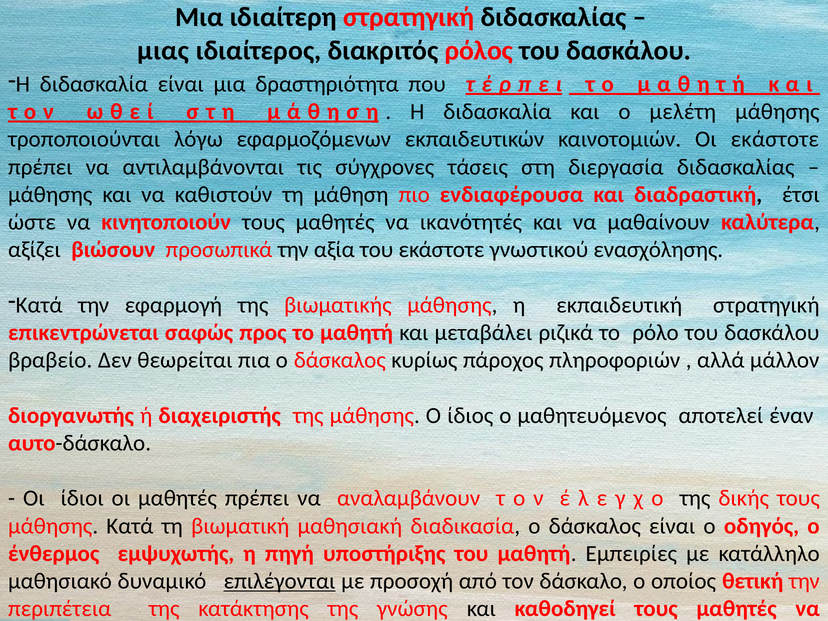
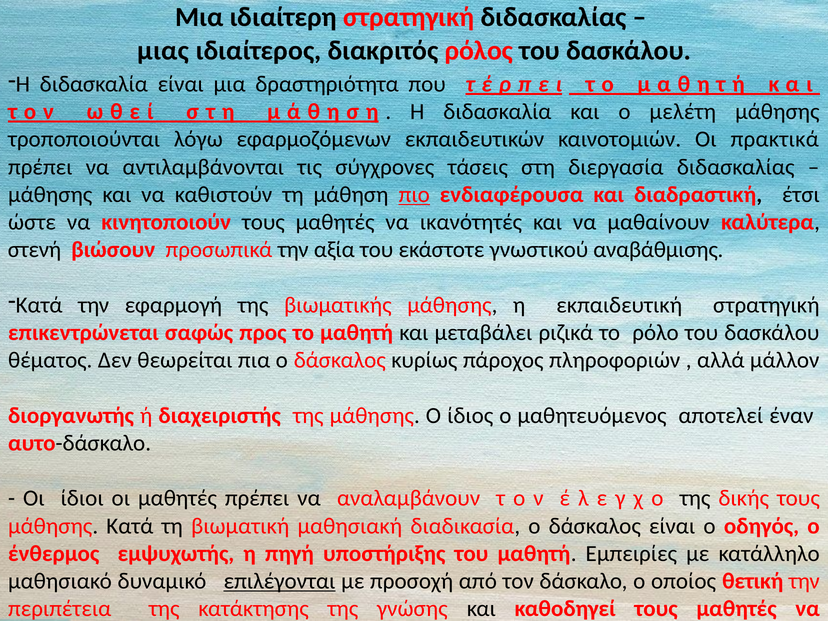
Οι εκάστοτε: εκάστοτε -> πρακτικά (775, 139)
πιο underline: none -> present (414, 195)
αξίζει: αξίζει -> στενή (35, 250)
ενασχόλησης: ενασχόλησης -> αναβάθμισης (658, 250)
βραβείο: βραβείο -> θέματος (50, 360)
